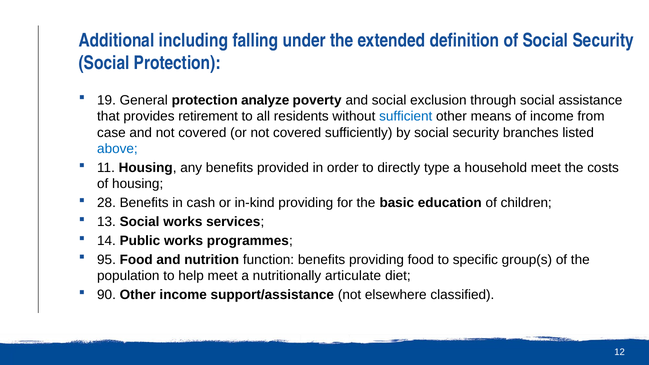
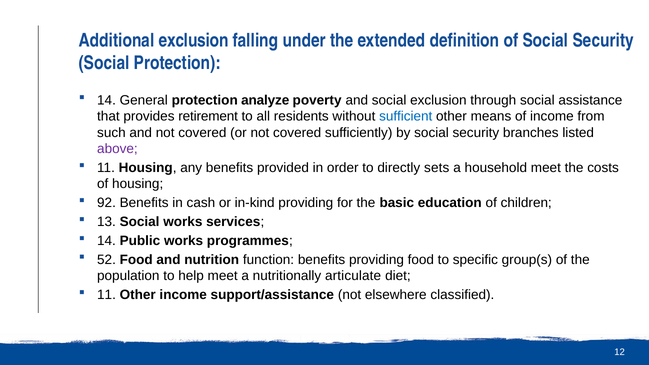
Additional including: including -> exclusion (194, 40)
19: 19 -> 14 (106, 100)
case: case -> such (111, 133)
above colour: blue -> purple (117, 149)
type: type -> sets (437, 168)
28: 28 -> 92 (106, 203)
95: 95 -> 52 (106, 260)
90: 90 -> 11 (106, 295)
